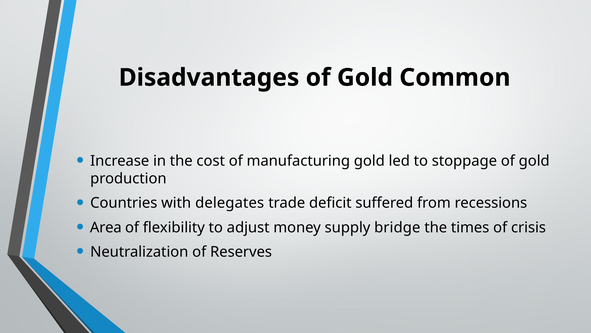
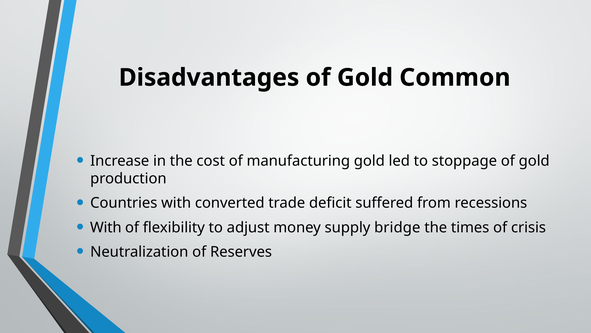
delegates: delegates -> converted (230, 203)
Area: Area -> With (106, 227)
